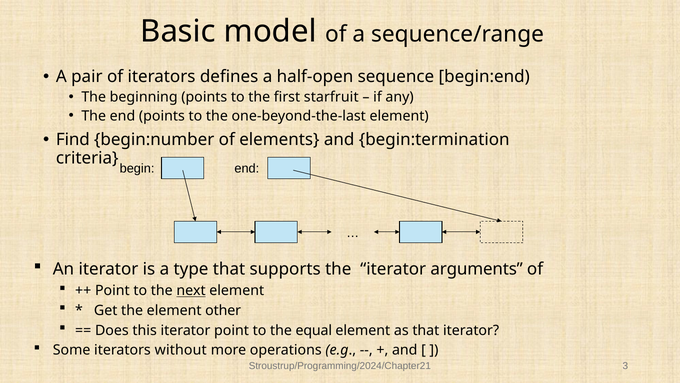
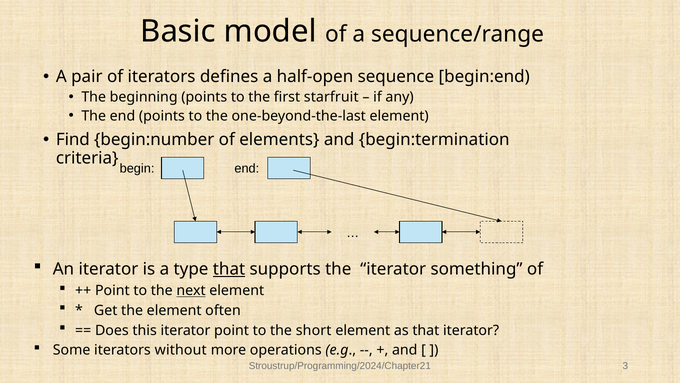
that underline: none -> present (229, 269)
arguments: arguments -> something (477, 269)
other: other -> often (223, 310)
equal: equal -> short (314, 330)
